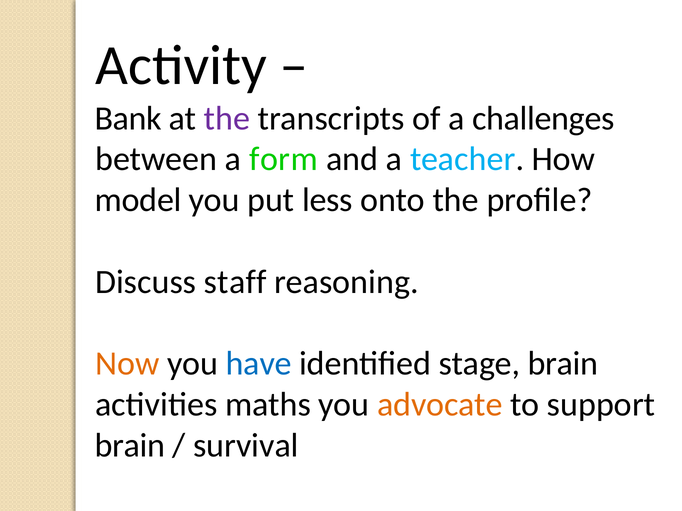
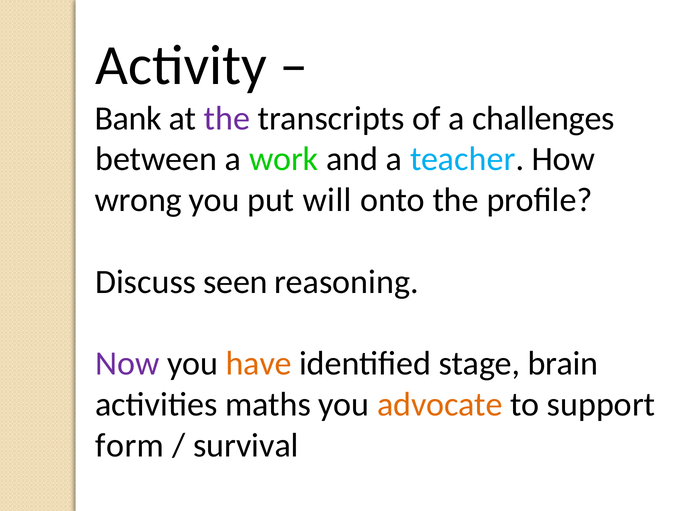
form: form -> work (284, 159)
model: model -> wrong (138, 200)
less: less -> will (327, 200)
staff: staff -> seen (236, 282)
Now colour: orange -> purple (127, 364)
have colour: blue -> orange (259, 364)
brain: brain -> form (130, 446)
